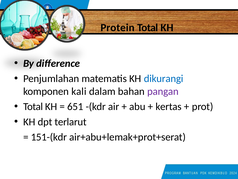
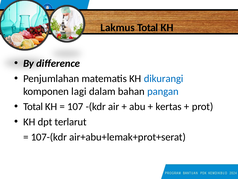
Protein: Protein -> Lakmus (118, 28)
kali: kali -> lagi (79, 91)
pangan colour: purple -> blue (163, 91)
651: 651 -> 107 (75, 106)
151-(kdr: 151-(kdr -> 107-(kdr (49, 137)
